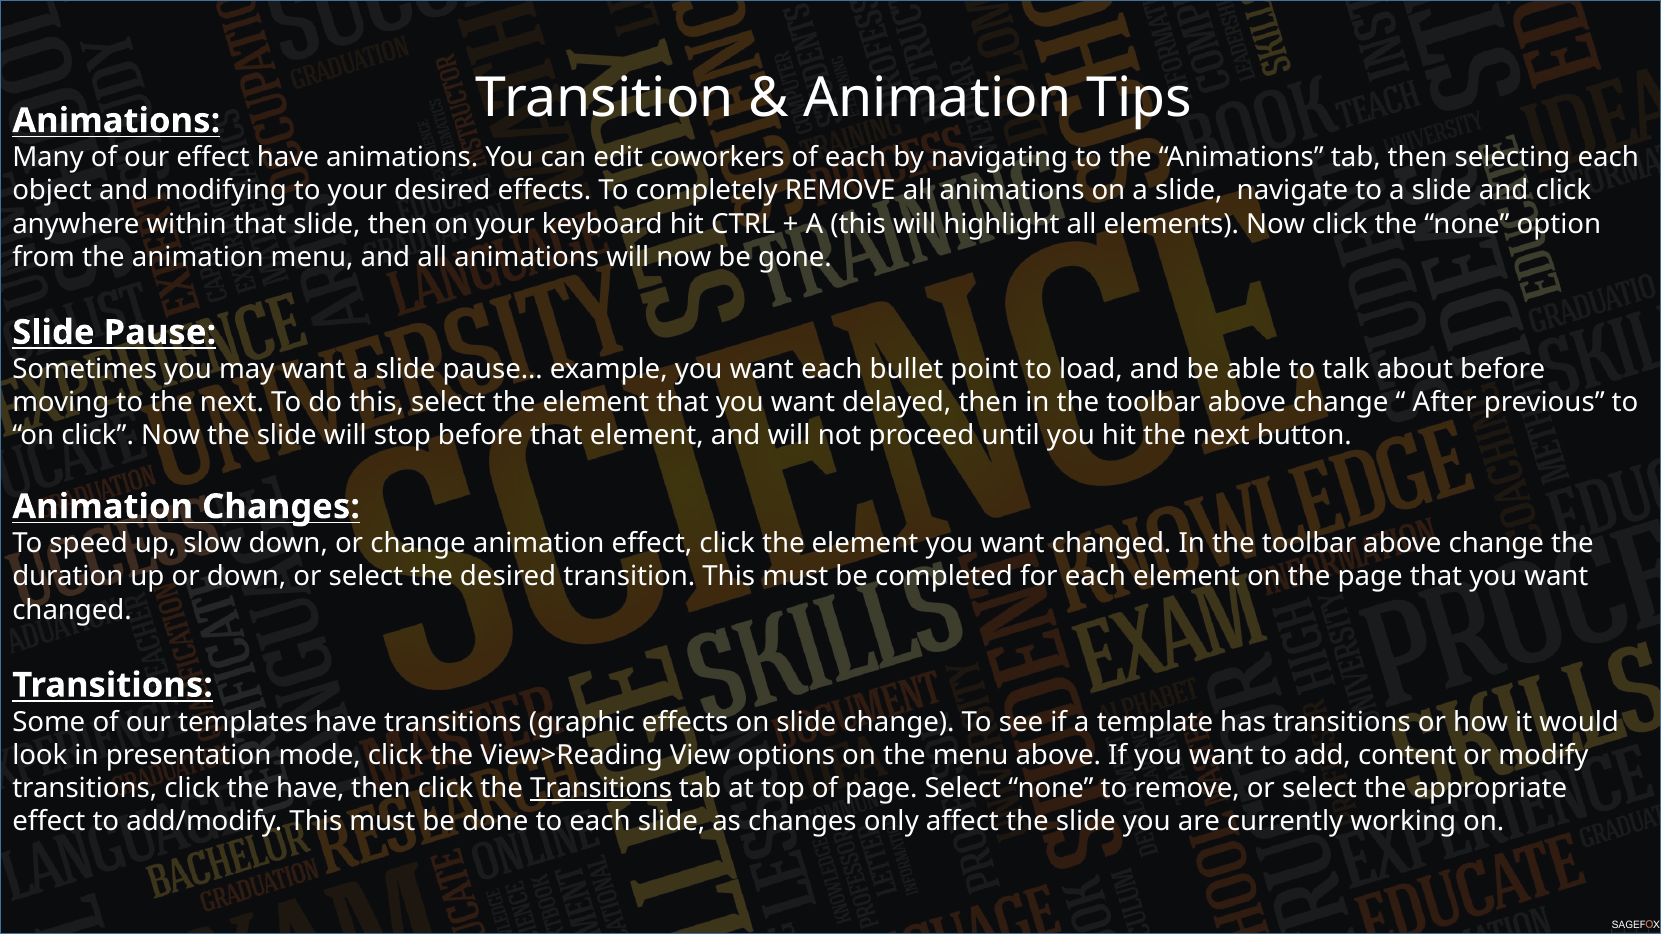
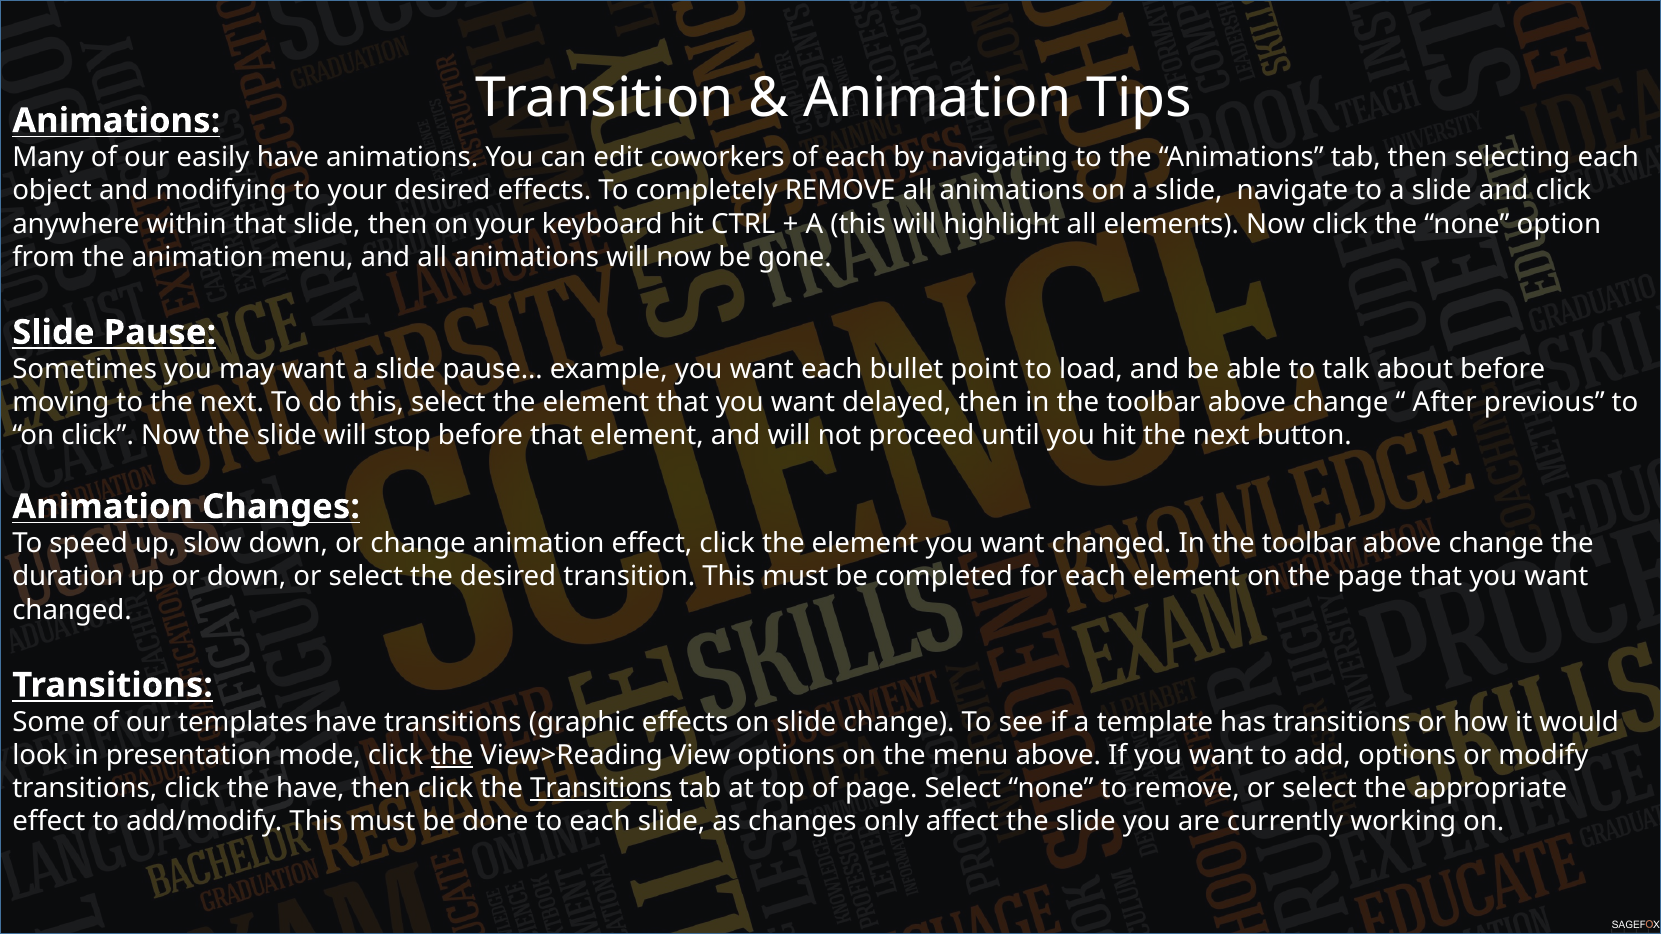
our effect: effect -> easily (213, 158)
the underline: none -> present (452, 755)
add content: content -> options (1407, 755)
